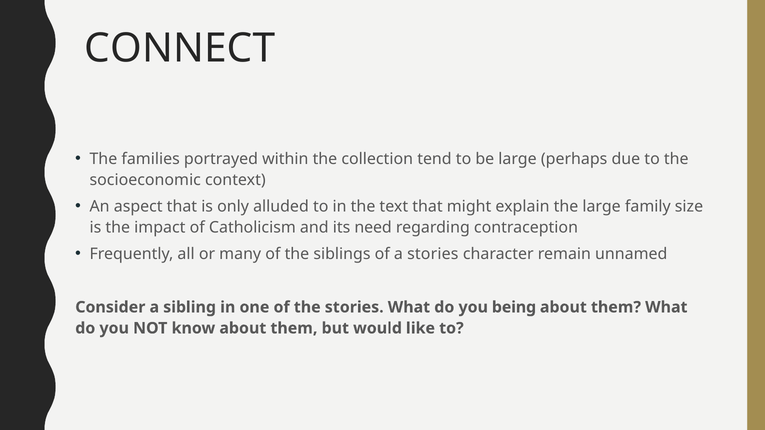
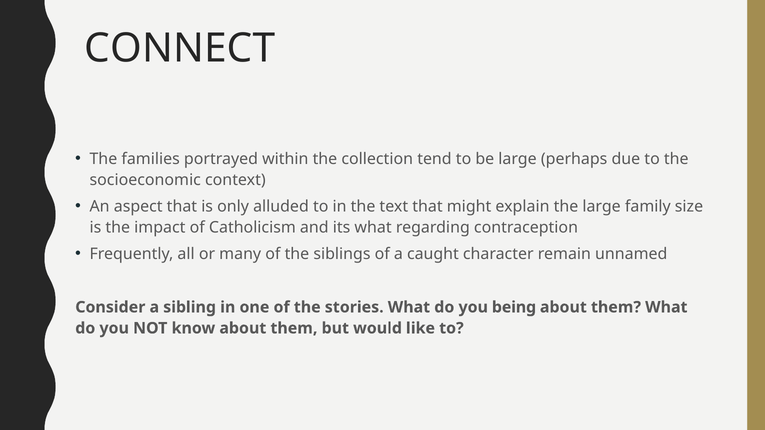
its need: need -> what (373, 228)
a stories: stories -> caught (433, 254)
